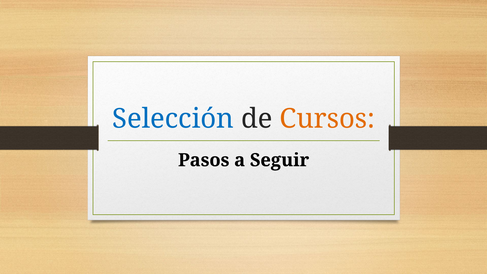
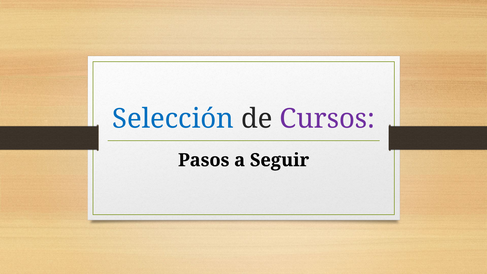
Cursos colour: orange -> purple (327, 119)
